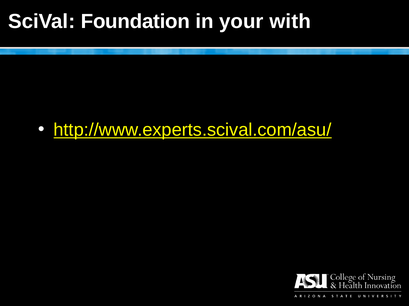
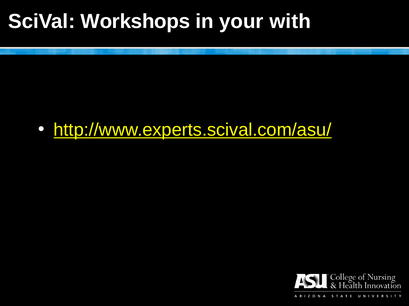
Foundation: Foundation -> Workshops (135, 22)
